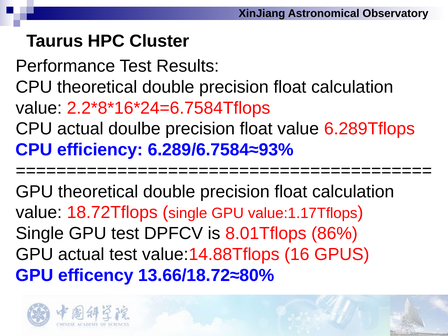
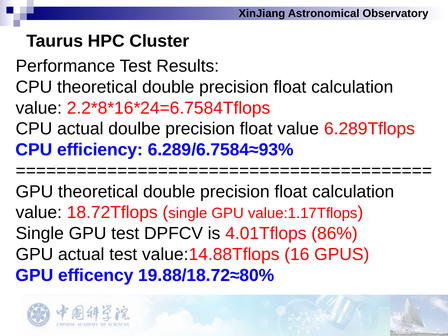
8.01Tflops: 8.01Tflops -> 4.01Tflops (266, 233)
13.66/18.72≈80%: 13.66/18.72≈80% -> 19.88/18.72≈80% (206, 275)
